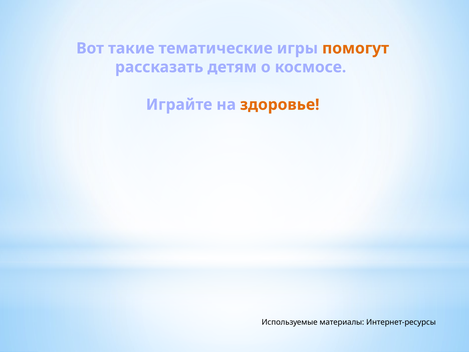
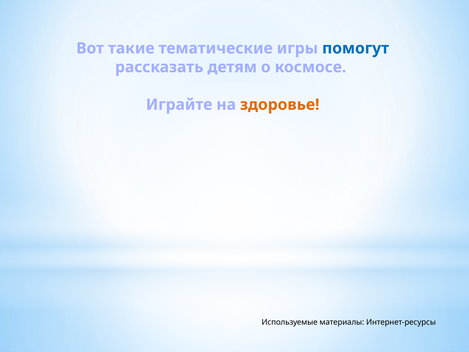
помогут colour: orange -> blue (356, 48)
